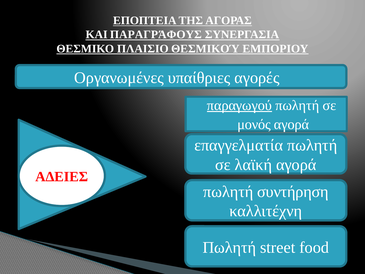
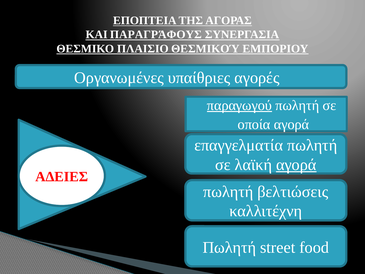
μονός: μονός -> οποία (254, 124)
αγορά underline: none -> present (296, 165)
συντήρηση: συντήρηση -> βελτιώσεις (293, 191)
